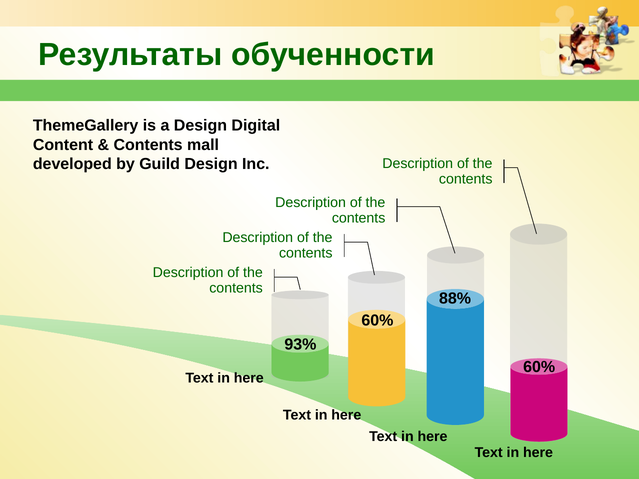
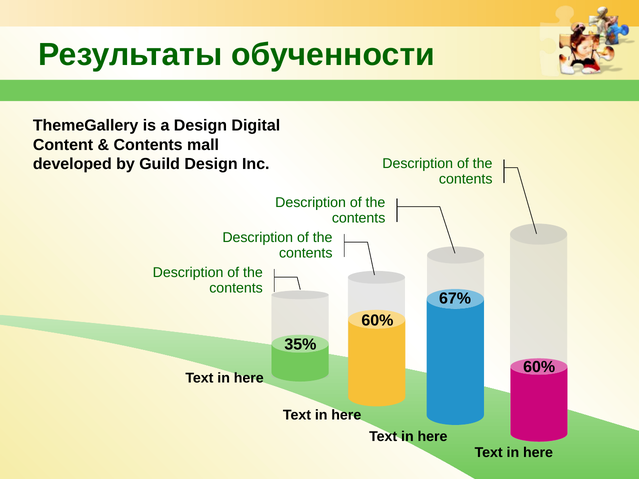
88%: 88% -> 67% (455, 299)
93%: 93% -> 35% (300, 344)
